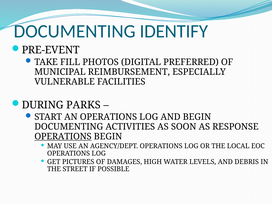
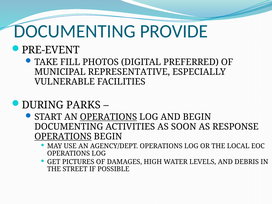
IDENTIFY: IDENTIFY -> PROVIDE (174, 31)
REIMBURSEMENT: REIMBURSEMENT -> REPRESENTATIVE (129, 72)
OPERATIONS underline: none -> present (108, 117)
